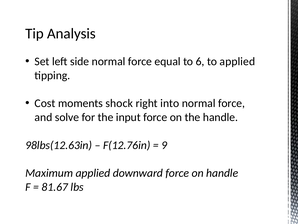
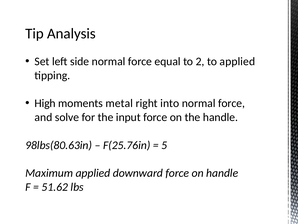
6: 6 -> 2 (200, 61)
Cost: Cost -> High (45, 103)
shock: shock -> metal (119, 103)
98lbs(12.63in: 98lbs(12.63in -> 98lbs(80.63in (59, 145)
F(12.76in: F(12.76in -> F(25.76in (127, 145)
9: 9 -> 5 (164, 145)
81.67: 81.67 -> 51.62 (55, 187)
